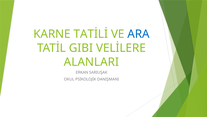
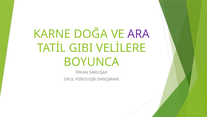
TATİLİ: TATİLİ -> DOĞA (91, 34)
ARA colour: blue -> purple (139, 34)
ALANLARI: ALANLARI -> BOYUNCA (91, 62)
